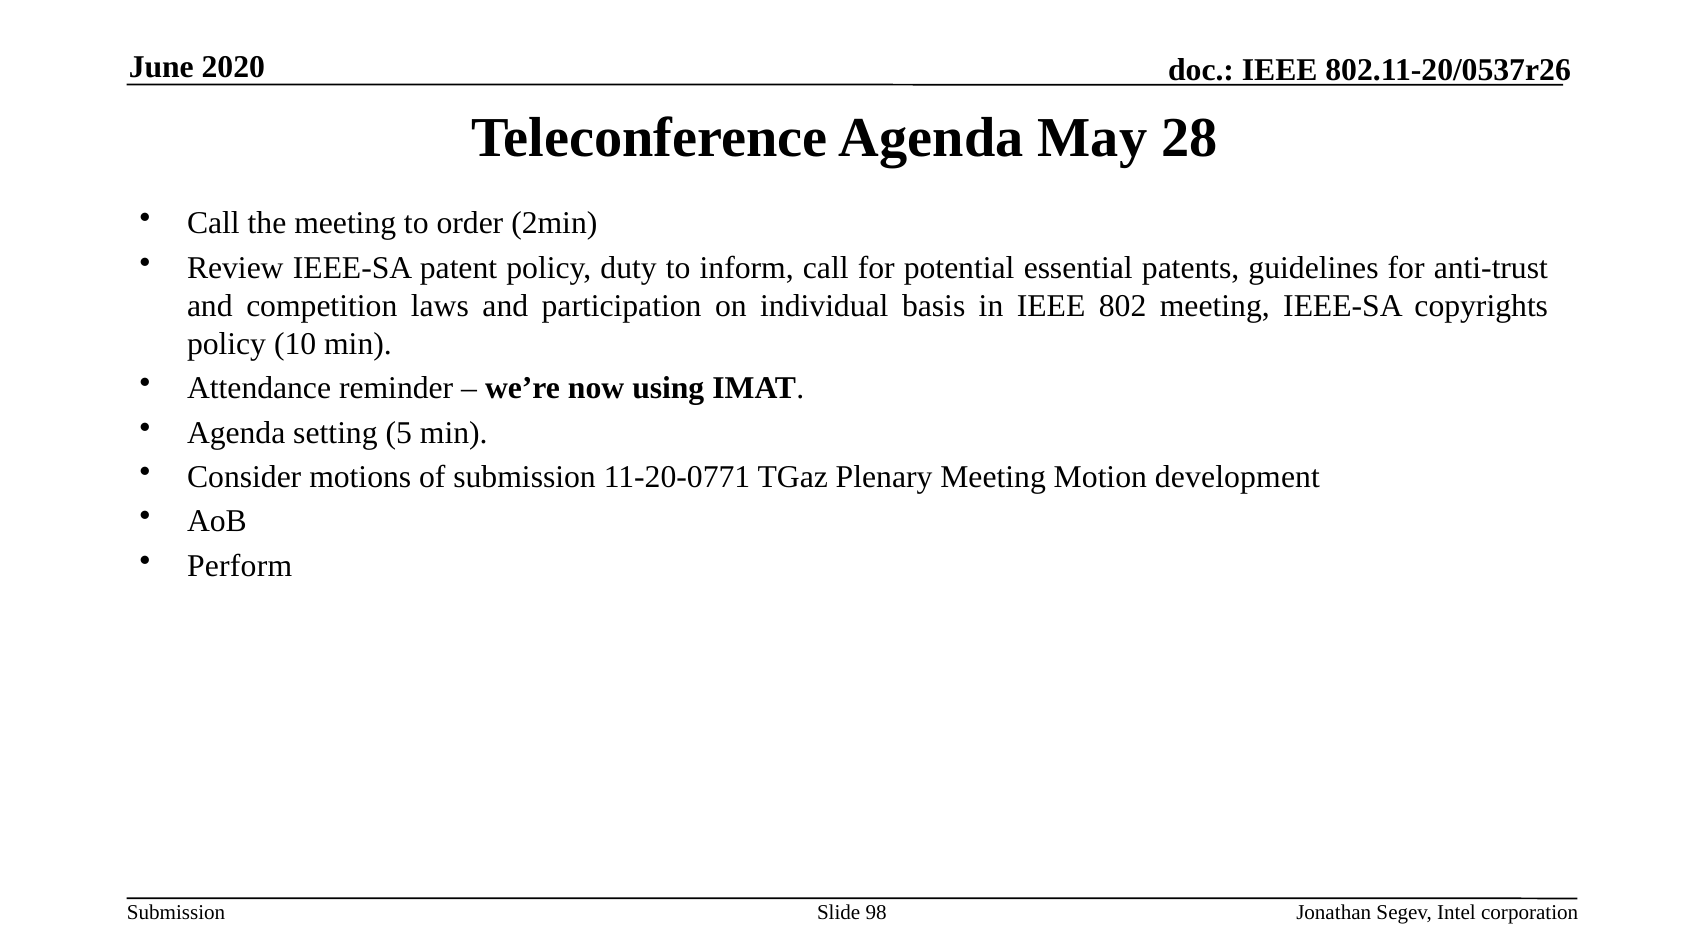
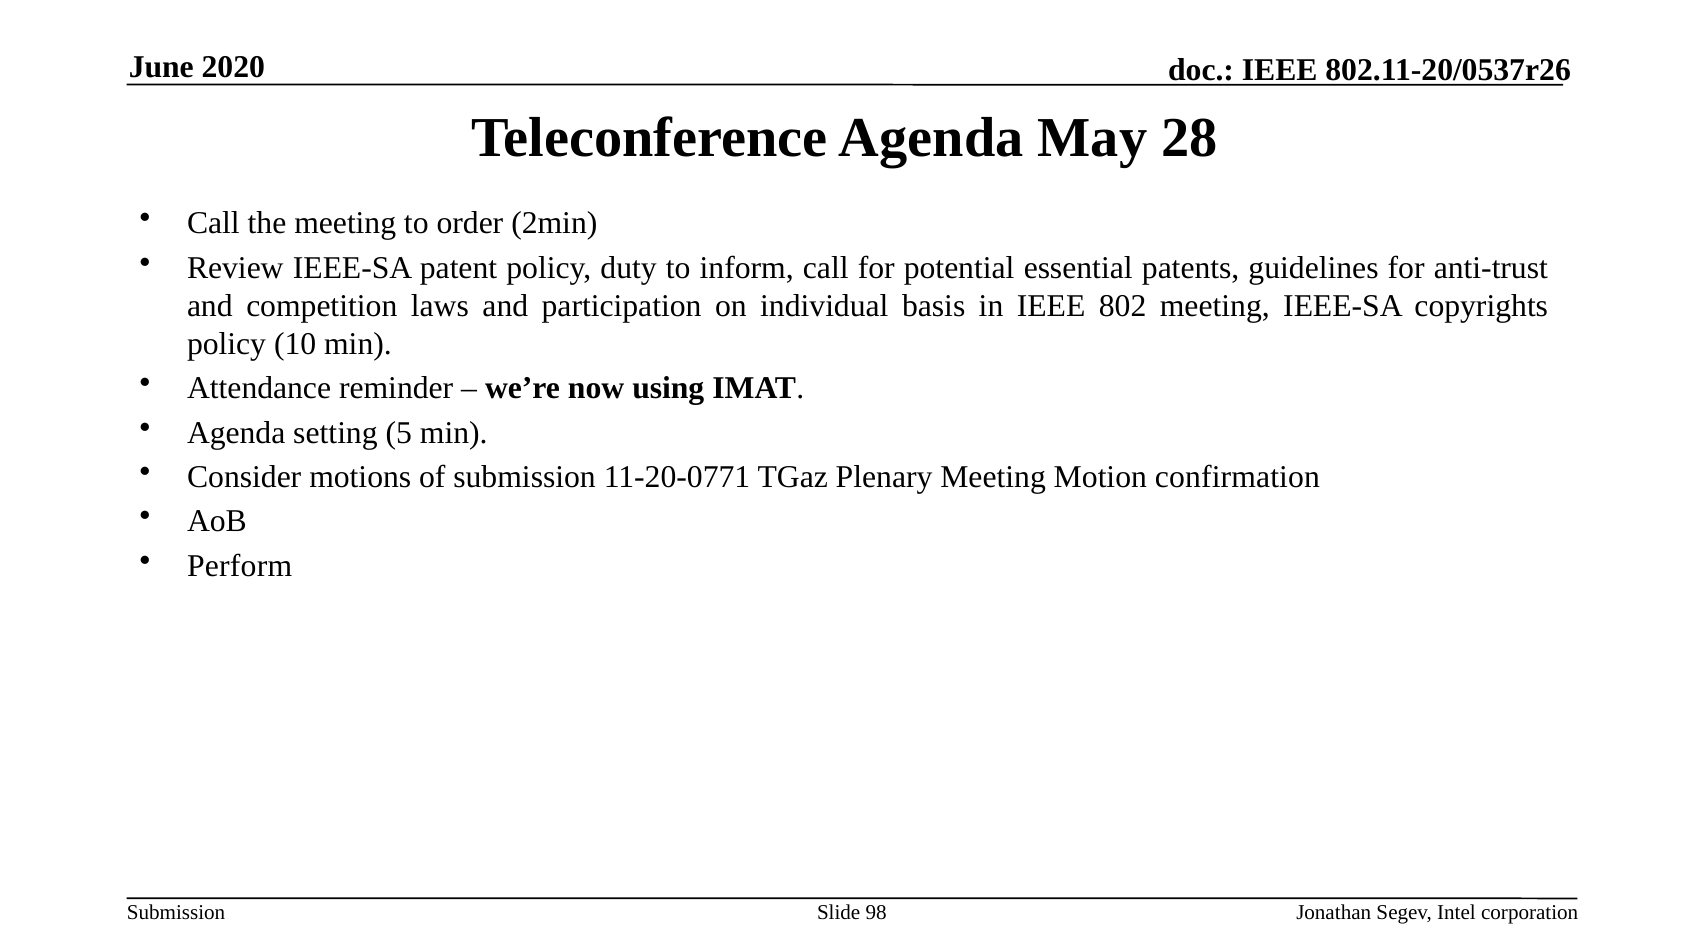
development: development -> confirmation (1237, 477)
